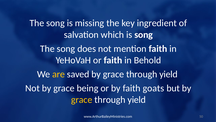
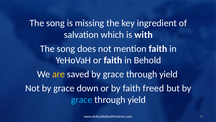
is song: song -> with (144, 35)
being: being -> down (88, 88)
goats: goats -> freed (153, 88)
grace colour: yellow -> light blue (82, 99)
